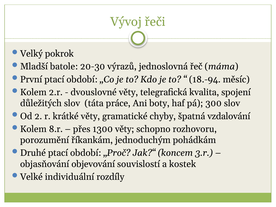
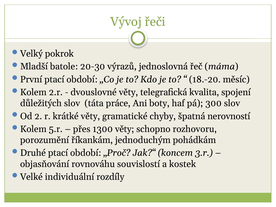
18.-94: 18.-94 -> 18.-20 (205, 79)
vzdalování: vzdalování -> nerovností (229, 116)
8.r: 8.r -> 5.r (56, 129)
objevování: objevování -> rovnováhu (93, 164)
